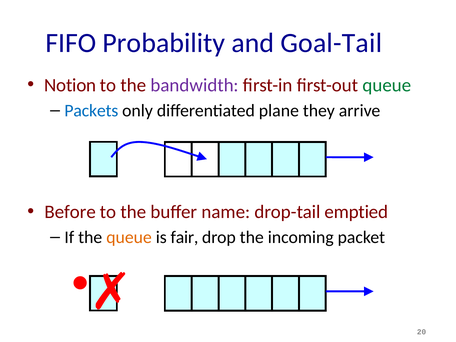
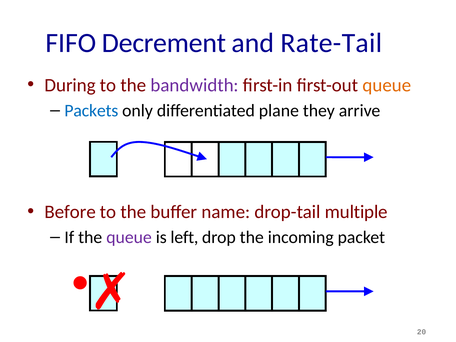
Probability: Probability -> Decrement (164, 43)
Goal-Tail: Goal-Tail -> Rate-Tail (331, 43)
Notion: Notion -> During (70, 85)
queue colour: green -> orange (387, 85)
emptied: emptied -> multiple (356, 212)
queue colour: orange -> purple (129, 237)
fair: fair -> left (184, 237)
